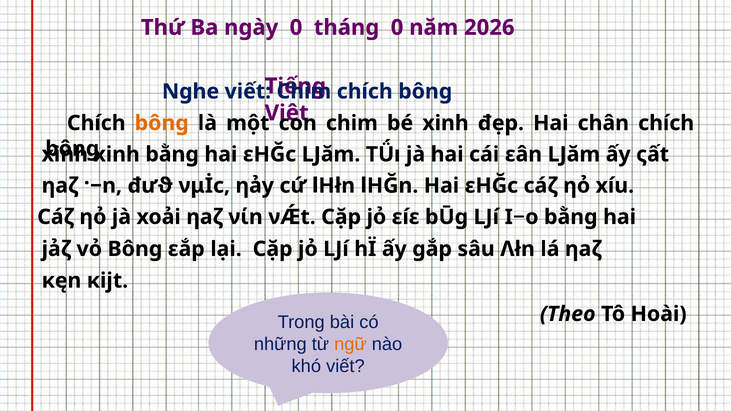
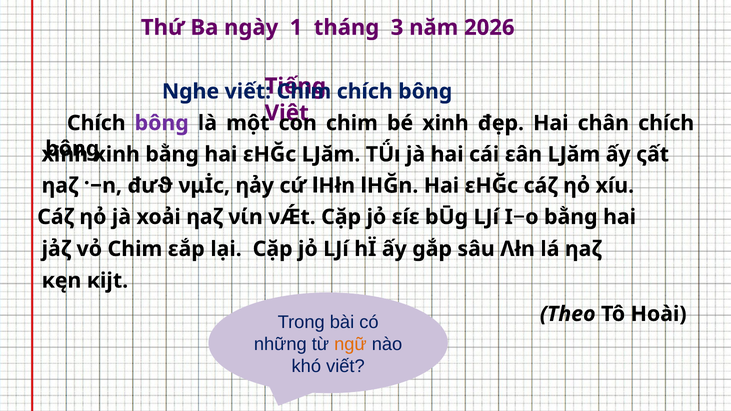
ngày 0: 0 -> 1 (296, 28)
tháng 0: 0 -> 3 (397, 28)
bông colour: orange -> purple (162, 123)
vỏ Bông: Bông -> Chim (135, 249)
